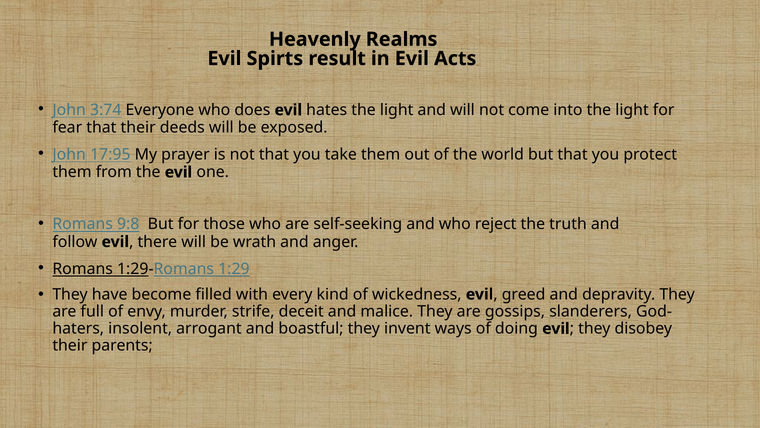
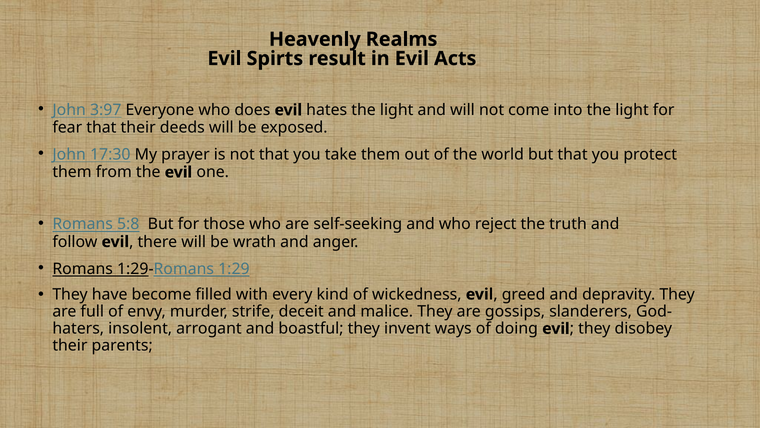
3:74: 3:74 -> 3:97 (106, 110)
17:95: 17:95 -> 17:30 (110, 154)
9:8: 9:8 -> 5:8 (128, 224)
